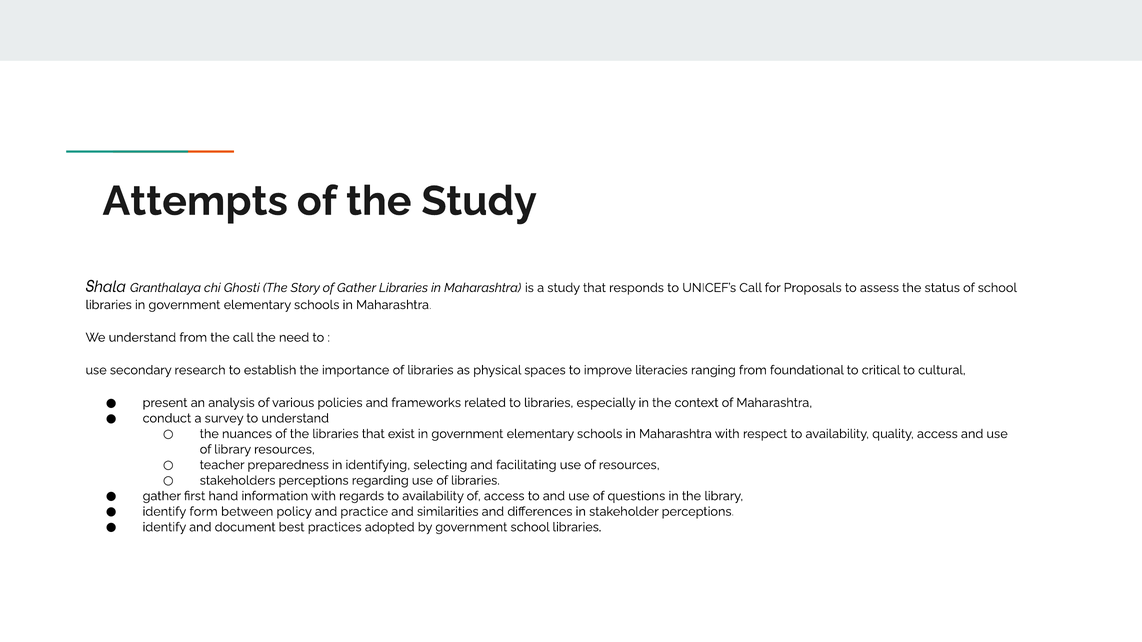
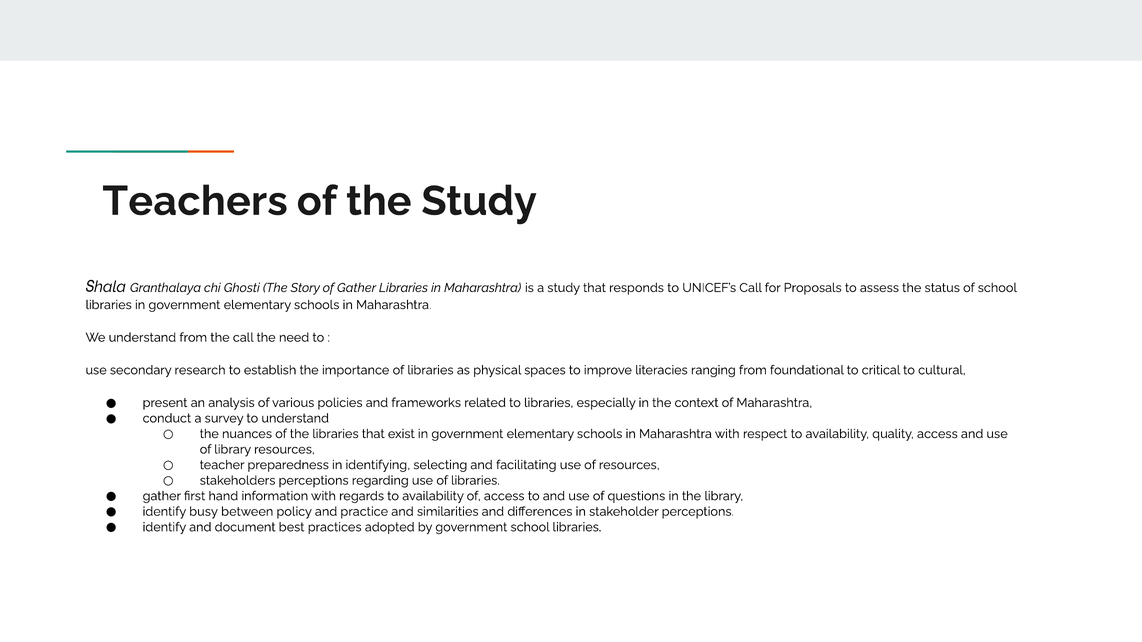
Attempts: Attempts -> Teachers (195, 201)
form: form -> busy (204, 512)
